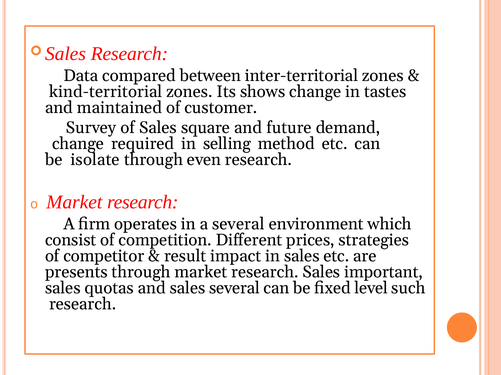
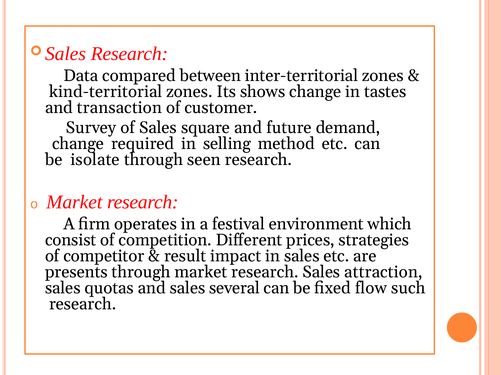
maintained: maintained -> transaction (119, 108)
even: even -> seen (204, 160)
a several: several -> festival (238, 224)
important: important -> attraction (383, 273)
level: level -> flow (371, 289)
